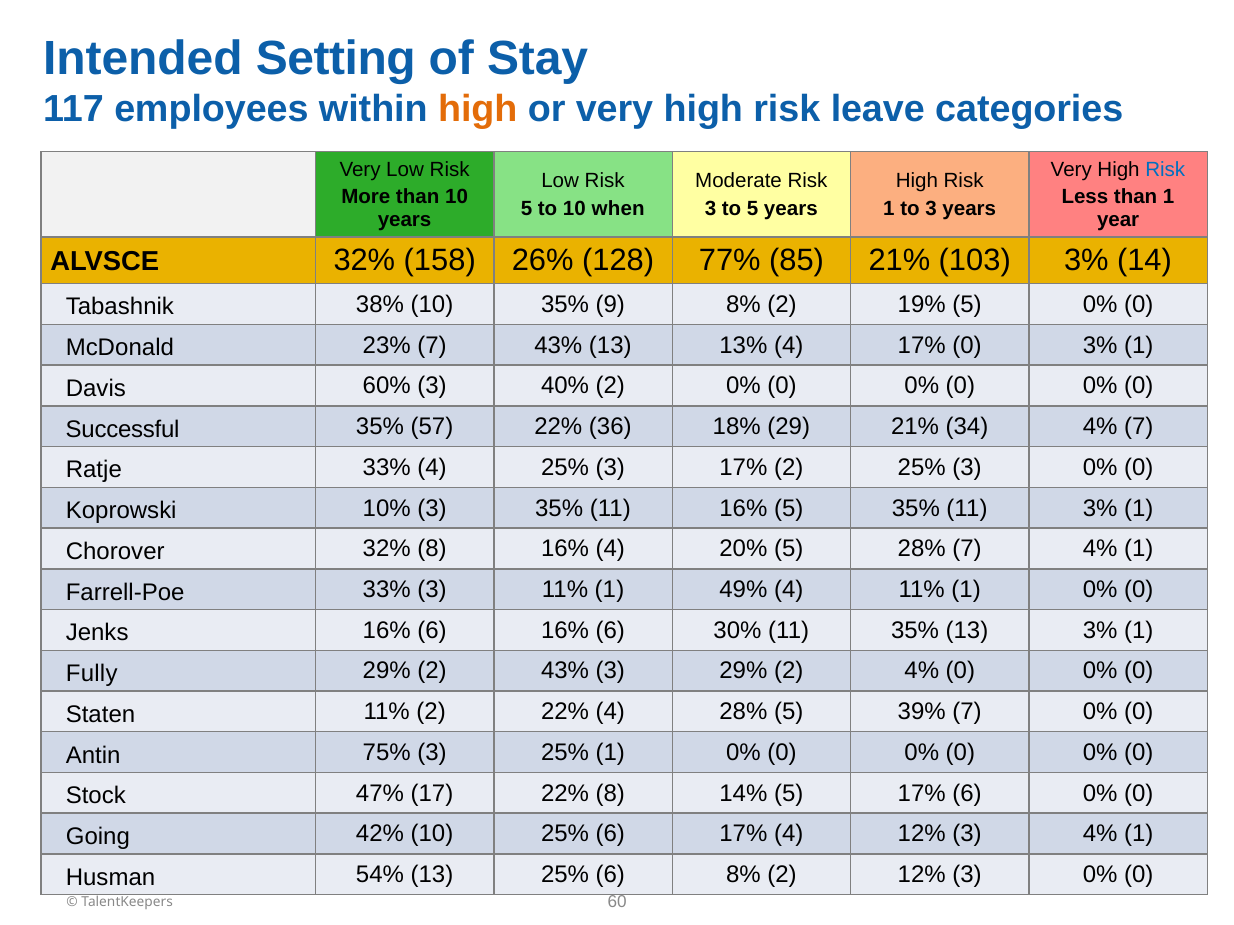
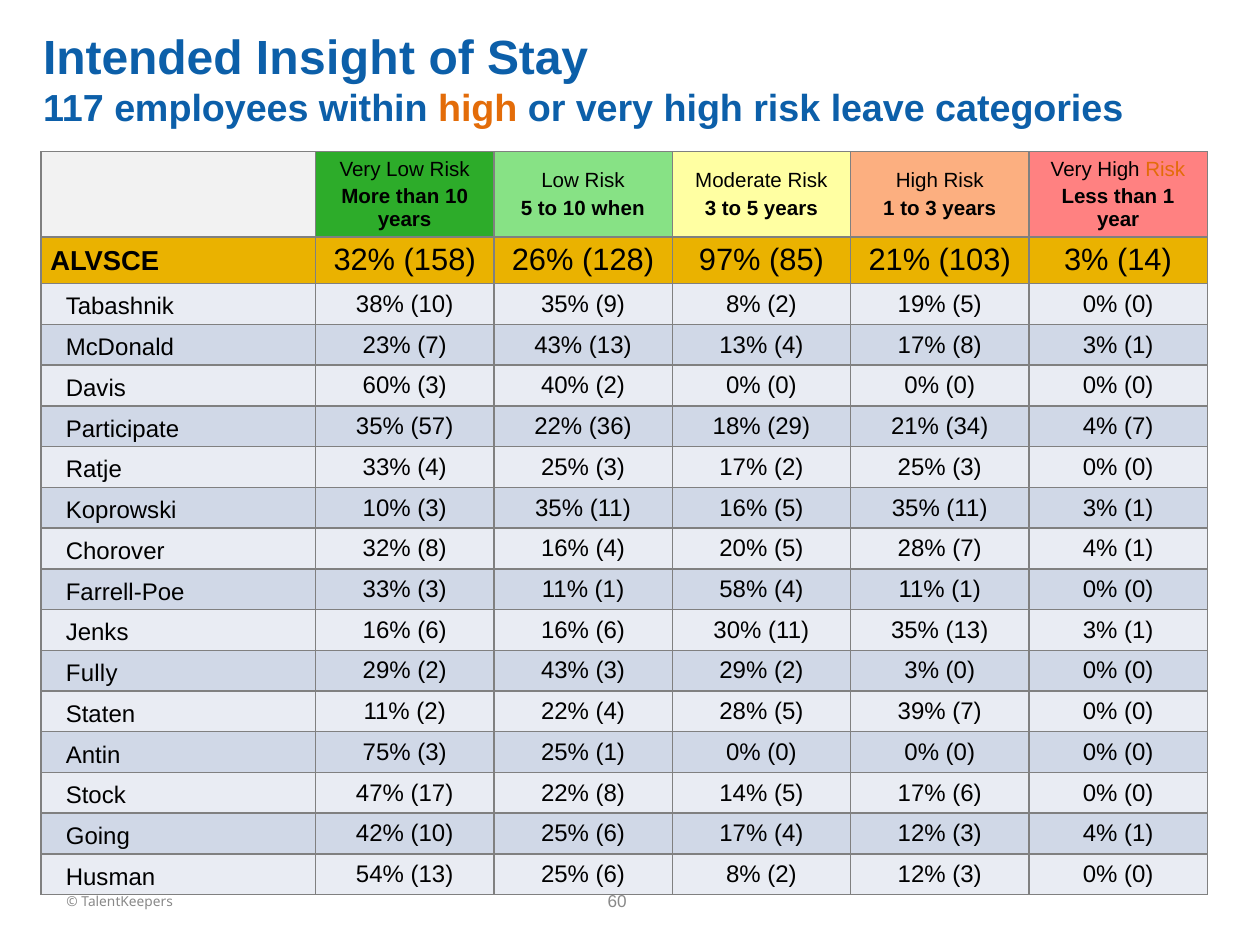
Setting: Setting -> Insight (335, 59)
Risk colour: blue -> orange (1165, 170)
77%: 77% -> 97% (730, 261)
17% 0: 0 -> 8 (967, 345)
Successful: Successful -> Participate (123, 429)
49%: 49% -> 58% (743, 590)
2 4%: 4% -> 3% (922, 671)
